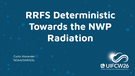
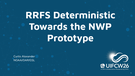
Radiation: Radiation -> Prototype (70, 38)
